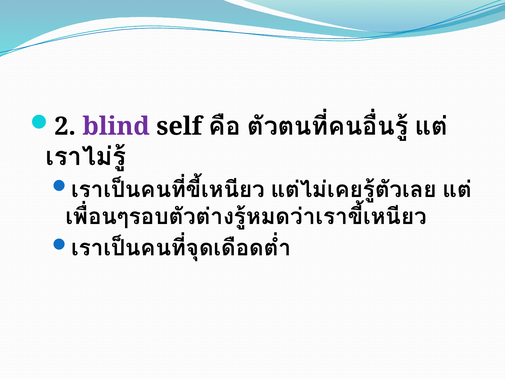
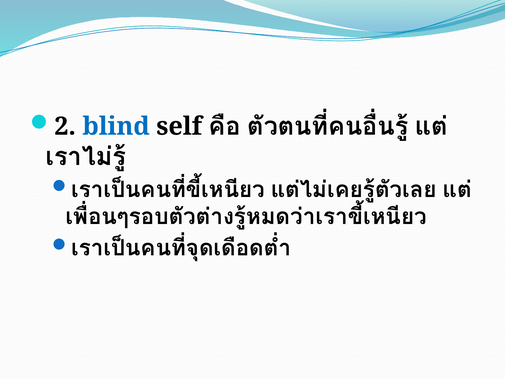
blind colour: purple -> blue (116, 126)
